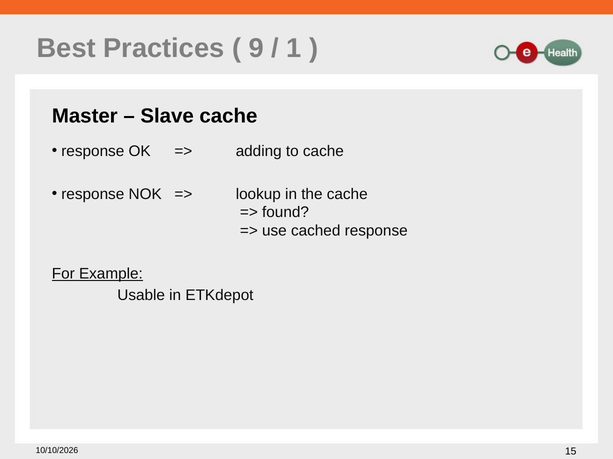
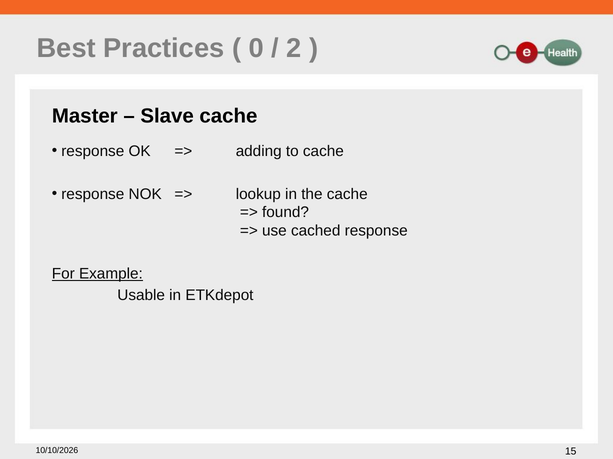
9: 9 -> 0 (256, 48)
1: 1 -> 2 (294, 48)
